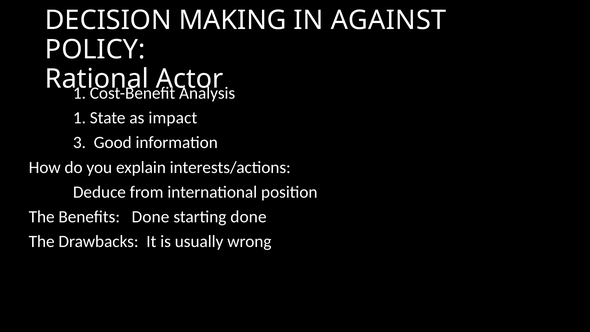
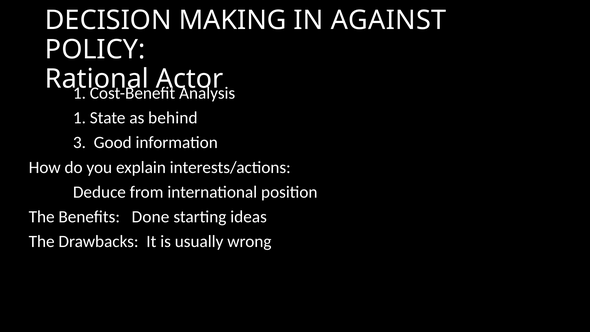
impact: impact -> behind (173, 118)
starting done: done -> ideas (249, 217)
